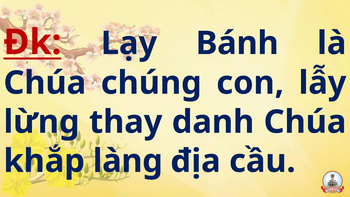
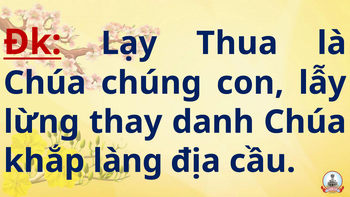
Bánh: Bánh -> Thua (237, 43)
